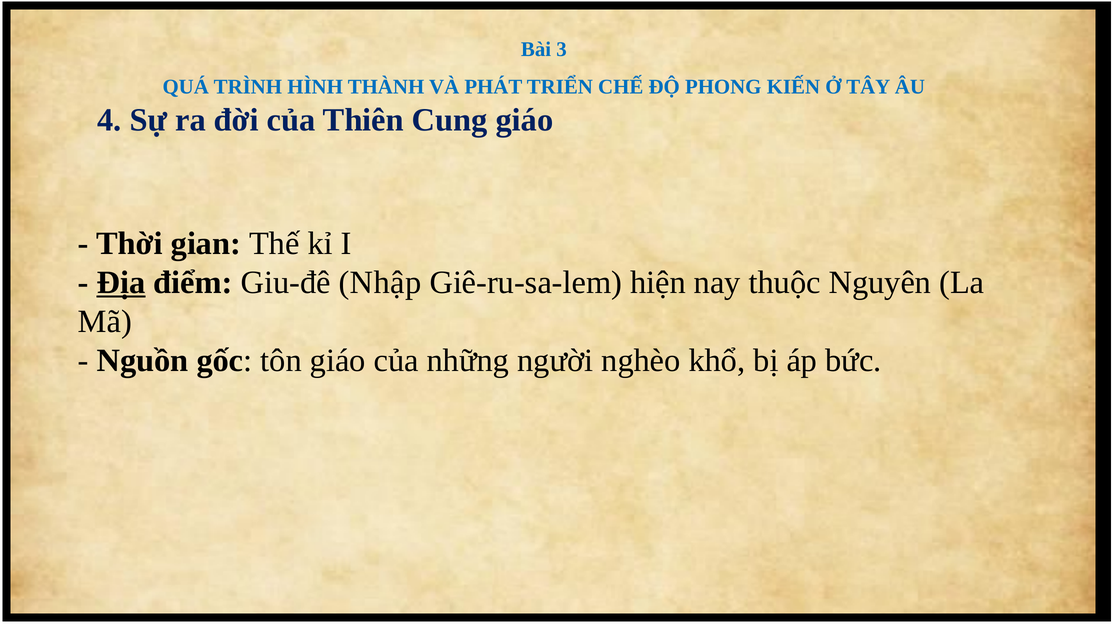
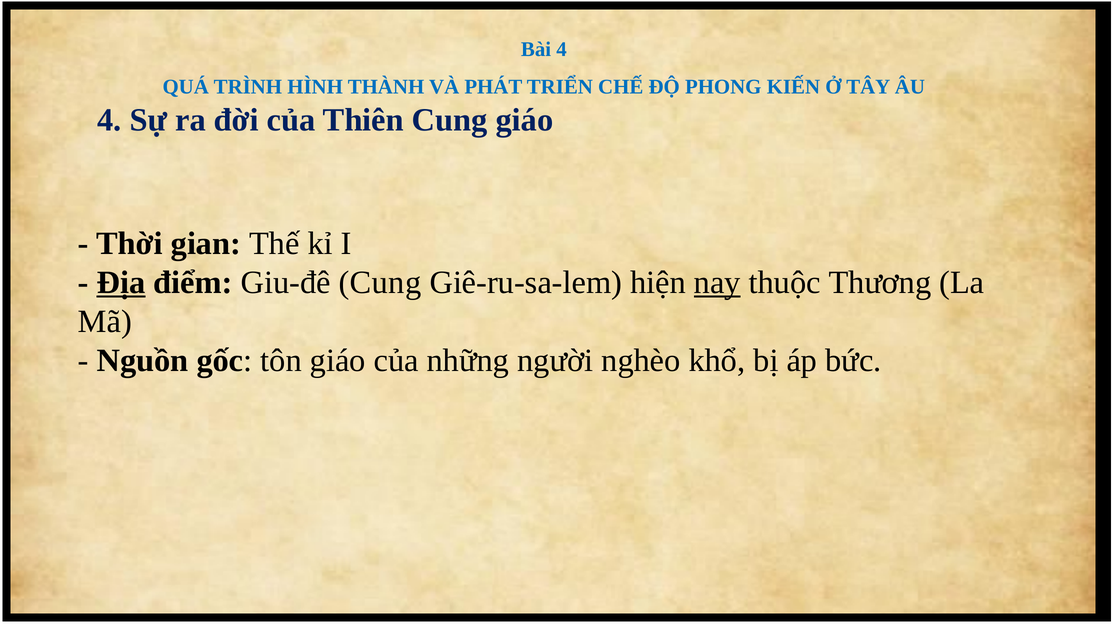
Bài 3: 3 -> 4 (561, 49)
Giu-đê Nhập: Nhập -> Cung (380, 283)
nay underline: none -> present (717, 283)
Nguyên: Nguyên -> Thương (880, 283)
